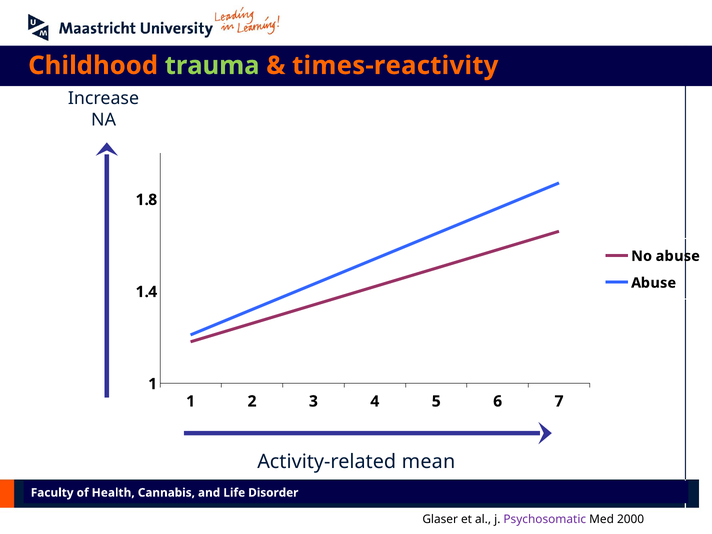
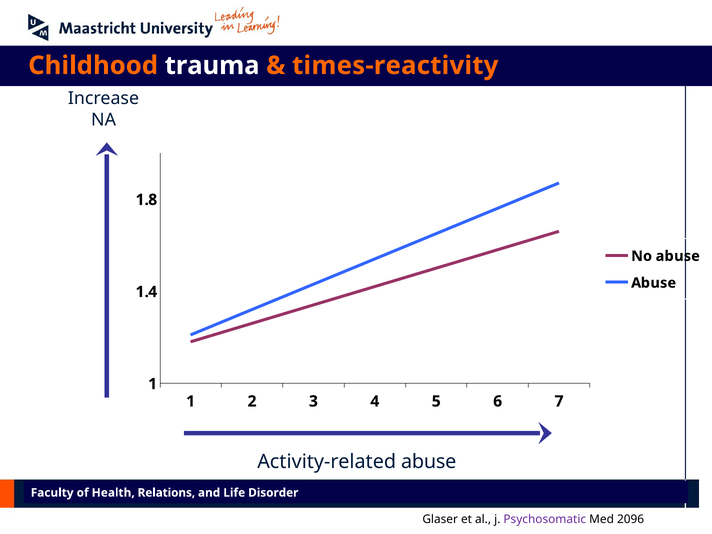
trauma colour: light green -> white (212, 66)
Activity-related mean: mean -> abuse (429, 462)
Cannabis: Cannabis -> Relations (166, 493)
2000: 2000 -> 2096 (631, 520)
